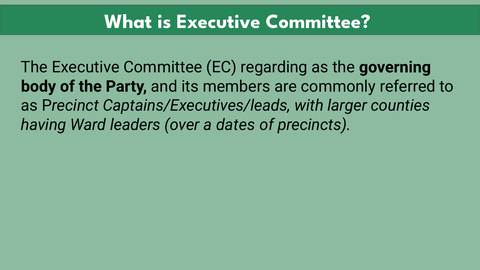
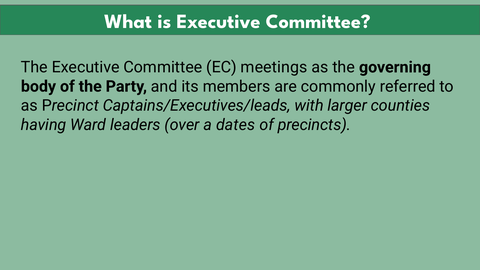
regarding: regarding -> meetings (274, 67)
